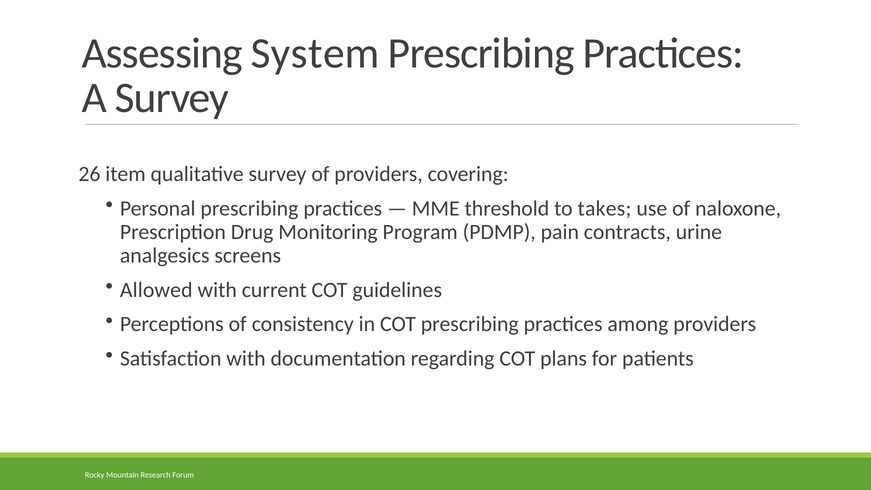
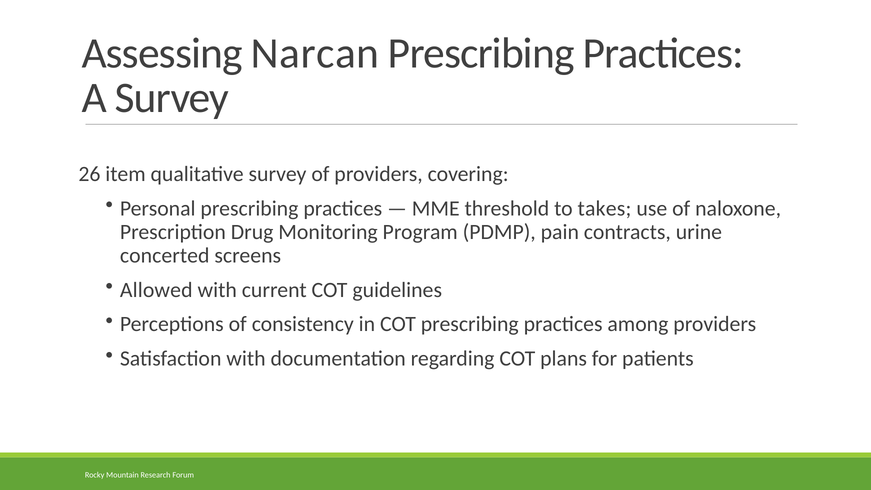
System: System -> Narcan (315, 53)
analgesics: analgesics -> concerted (165, 255)
